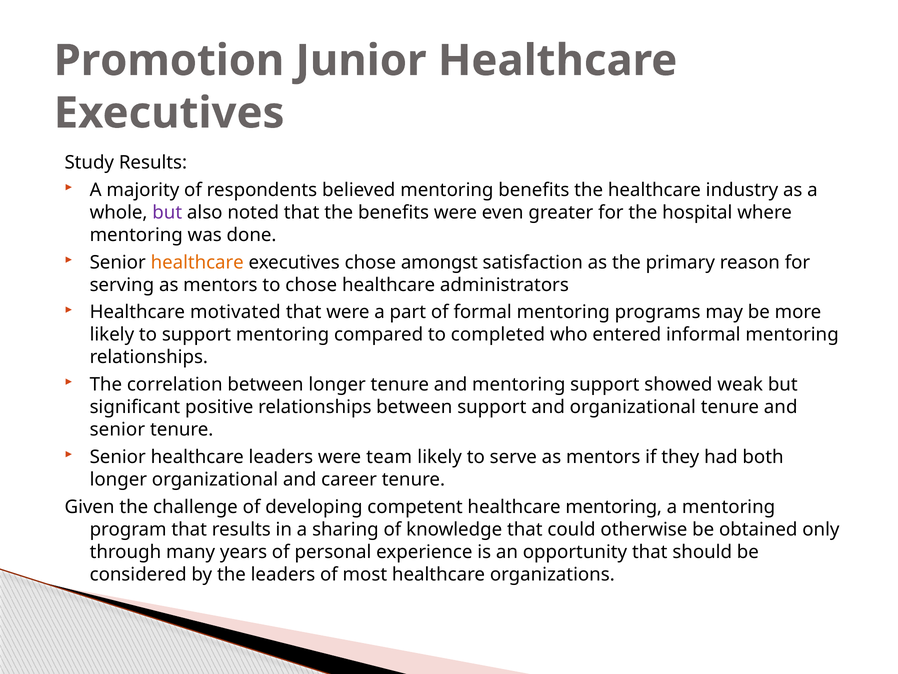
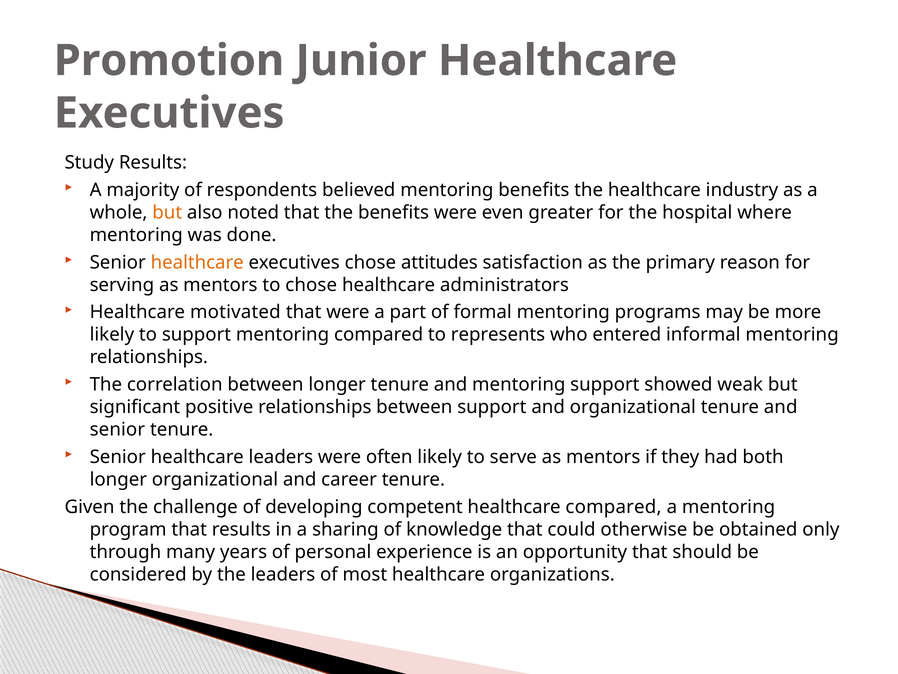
but colour: purple -> orange (167, 212)
amongst: amongst -> attitudes (439, 262)
completed: completed -> represents (498, 335)
team: team -> often (389, 457)
healthcare mentoring: mentoring -> compared (614, 507)
